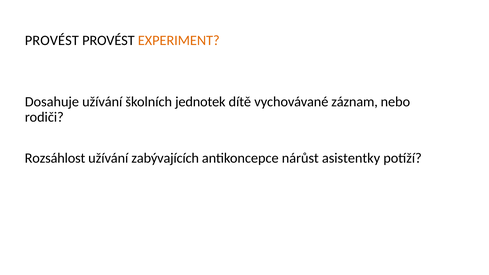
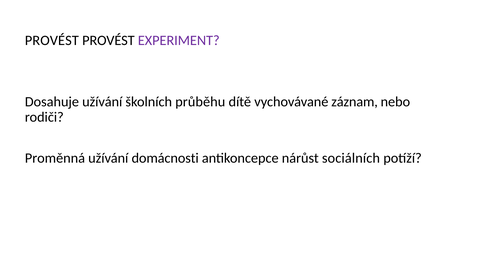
EXPERIMENT colour: orange -> purple (179, 40)
jednotek: jednotek -> průběhu (200, 102)
Rozsáhlost: Rozsáhlost -> Proměnná (55, 158)
zabývajících: zabývajících -> domácnosti (165, 158)
asistentky: asistentky -> sociálních (351, 158)
